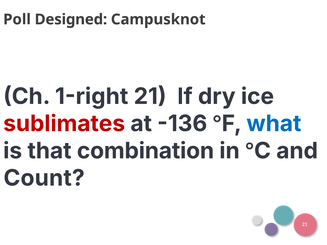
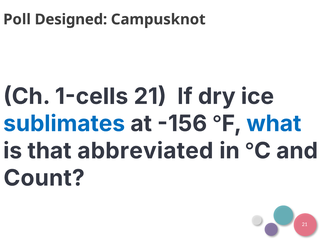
1-right: 1-right -> 1-cells (92, 97)
sublimates colour: red -> blue (64, 124)
-136: -136 -> -156 (182, 124)
combination: combination -> abbreviated (145, 151)
